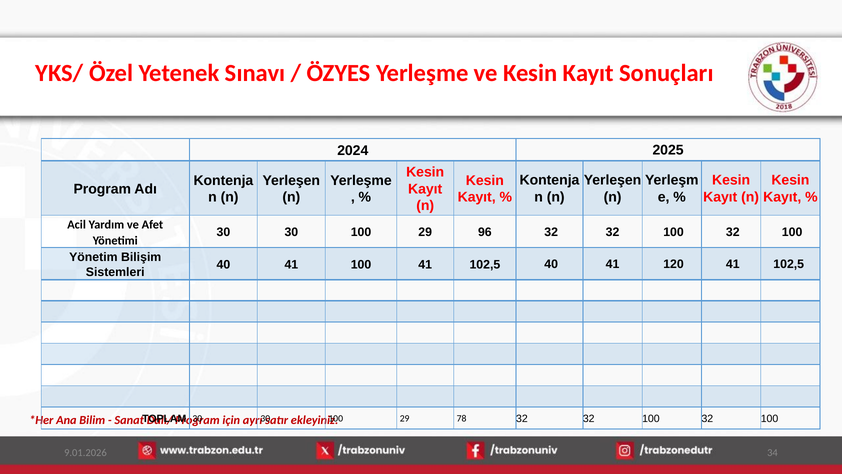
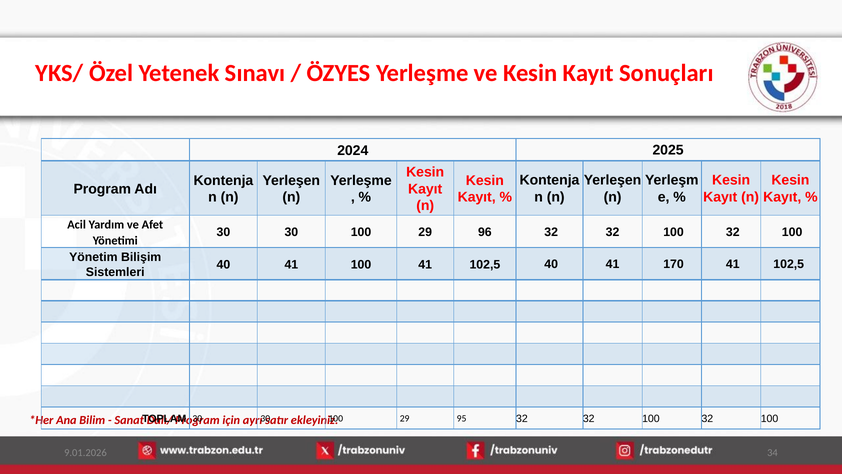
120: 120 -> 170 (674, 264)
78: 78 -> 95 (462, 418)
